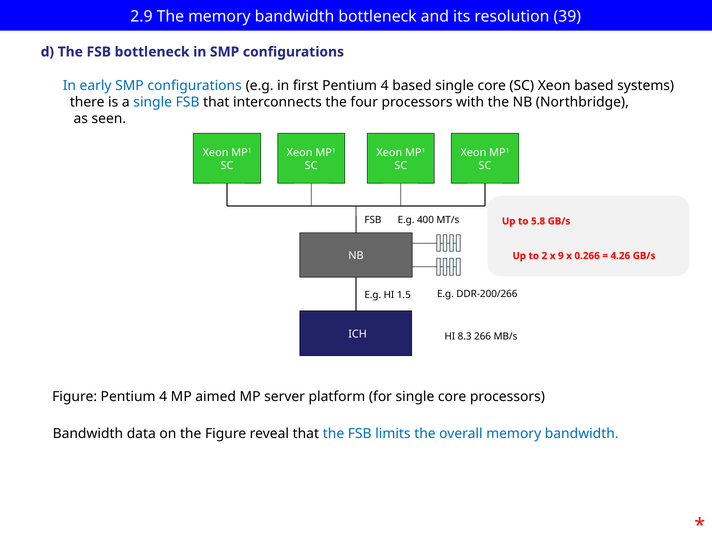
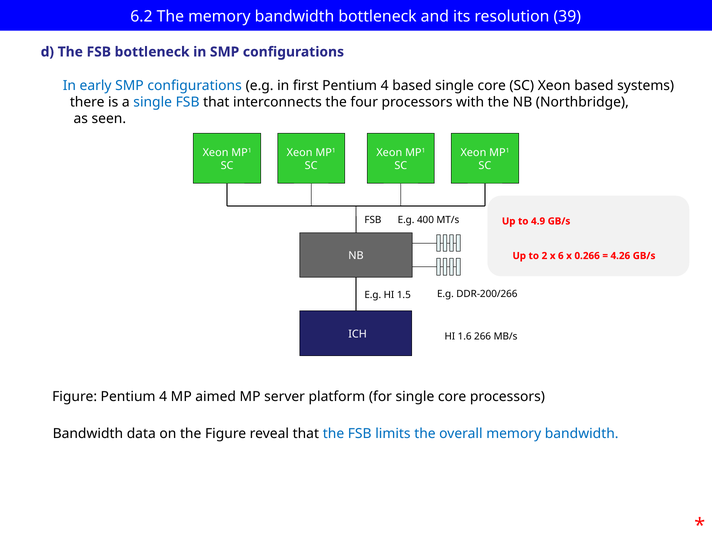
2.9: 2.9 -> 6.2 (141, 16)
5.8: 5.8 -> 4.9 (538, 221)
9: 9 -> 6 (561, 256)
8.3: 8.3 -> 1.6 (465, 337)
